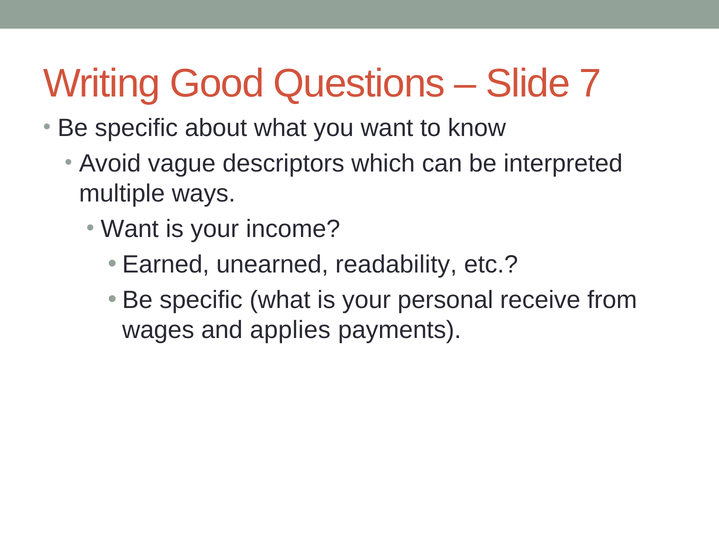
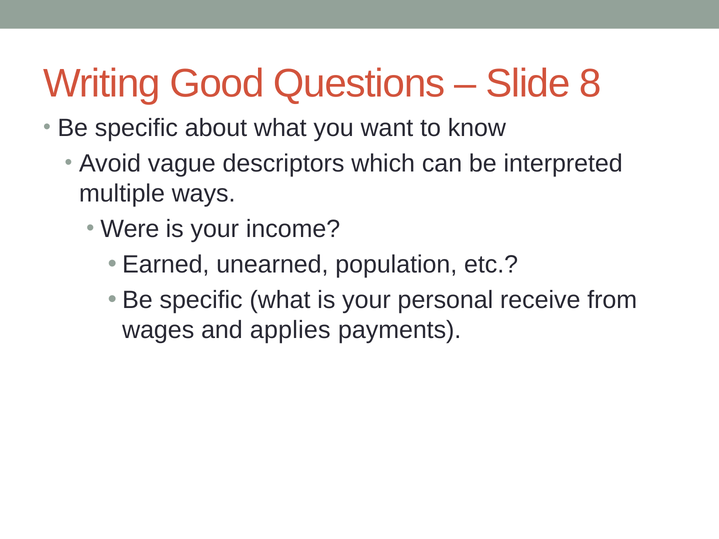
7: 7 -> 8 (590, 84)
Want: Want -> Were (130, 229)
readability: readability -> population (396, 265)
